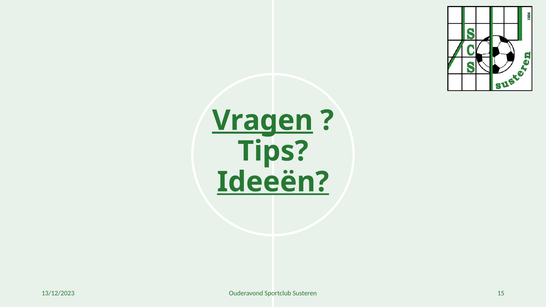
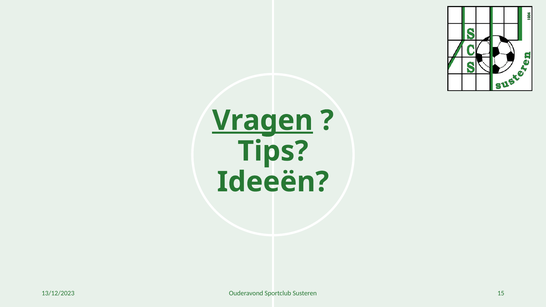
Ideeën underline: present -> none (273, 182)
